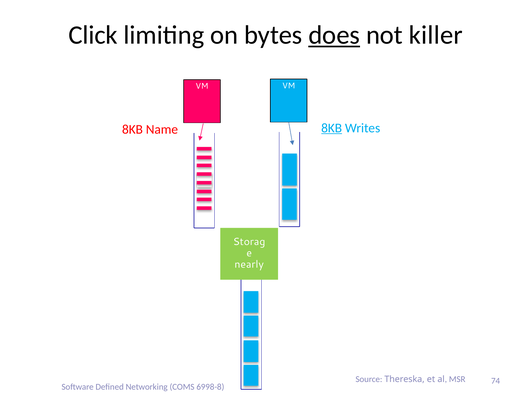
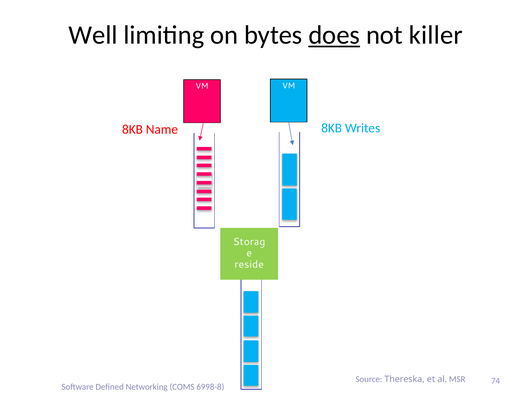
Click: Click -> Well (93, 35)
8KB underline: present -> none (332, 128)
nearly: nearly -> reside (249, 264)
